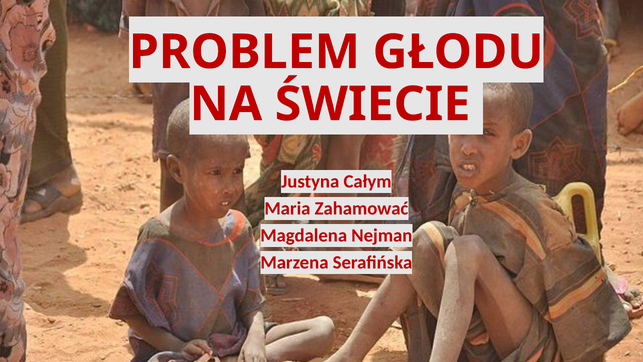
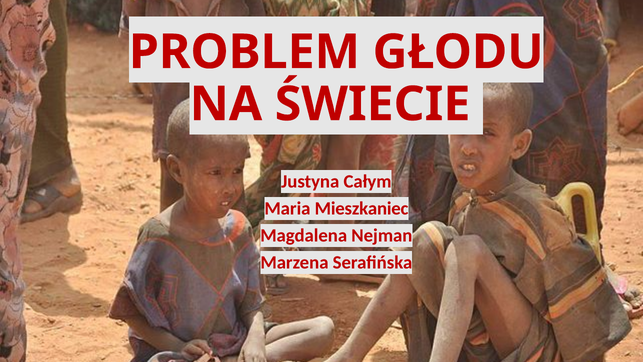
Zahamować: Zahamować -> Mieszkaniec (362, 208)
